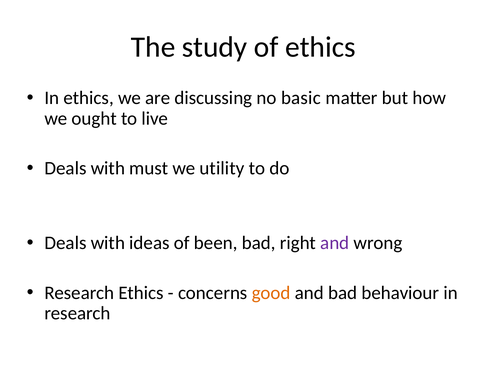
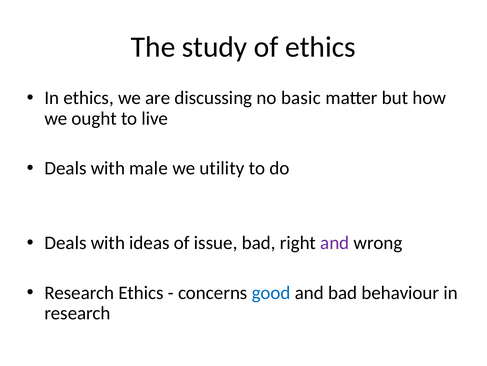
must: must -> male (149, 168)
been: been -> issue (216, 242)
good colour: orange -> blue (271, 292)
